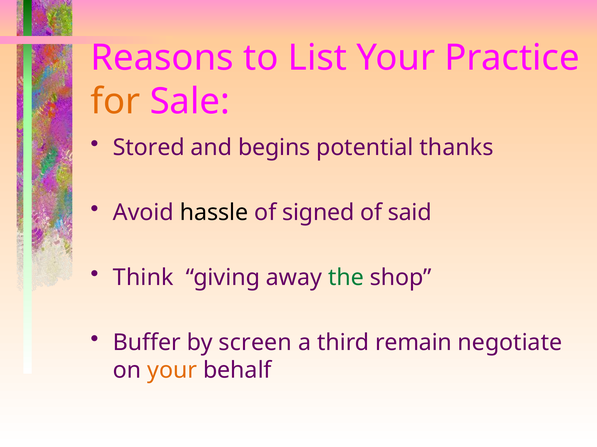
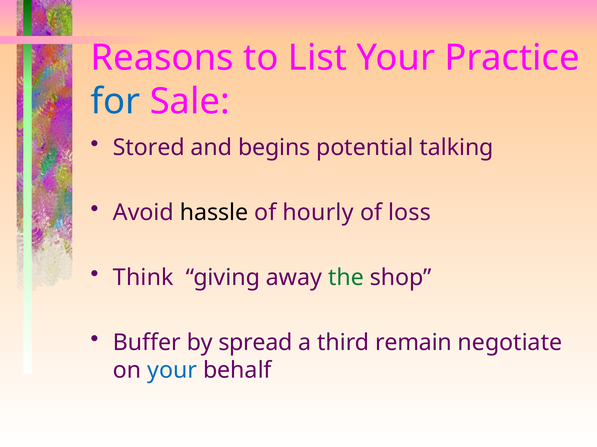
for colour: orange -> blue (115, 102)
thanks: thanks -> talking (457, 148)
signed: signed -> hourly (318, 213)
said: said -> loss (410, 213)
screen: screen -> spread (255, 343)
your colour: orange -> blue (172, 371)
